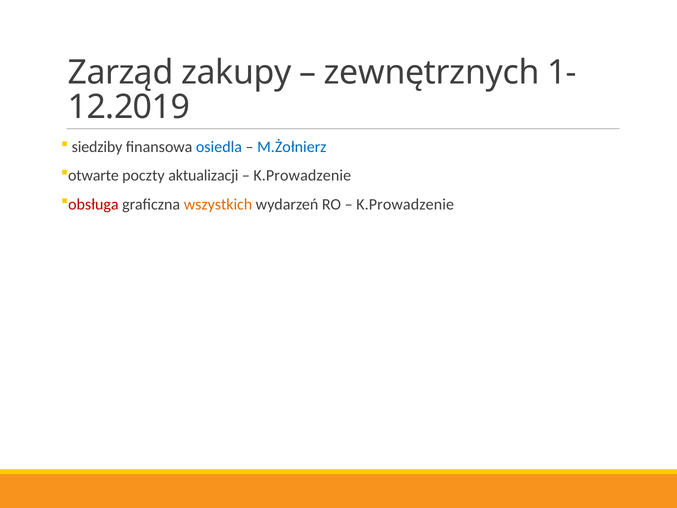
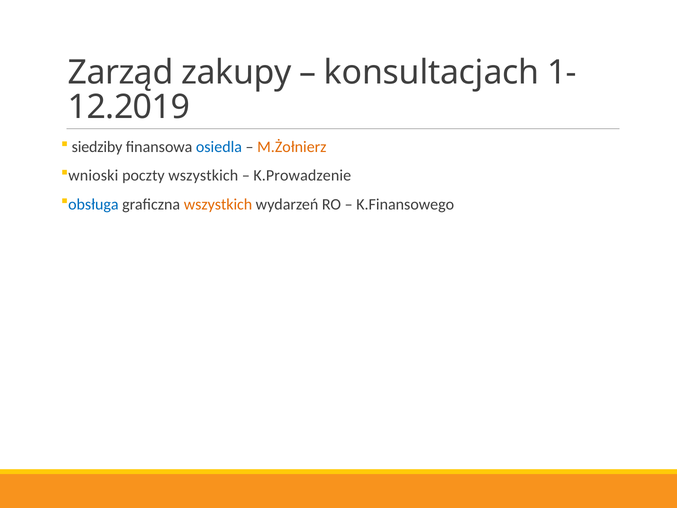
zewnętrznych: zewnętrznych -> konsultacjach (432, 73)
M.Żołnierz colour: blue -> orange (292, 147)
otwarte: otwarte -> wnioski (93, 176)
poczty aktualizacji: aktualizacji -> wszystkich (203, 176)
obsługa colour: red -> blue (93, 204)
K.Prowadzenie: K.Prowadzenie -> K.Finansowego (405, 204)
